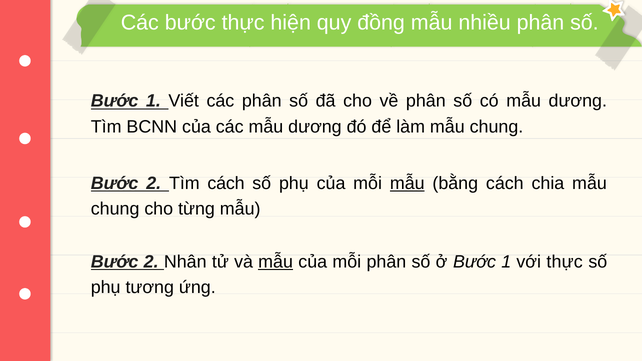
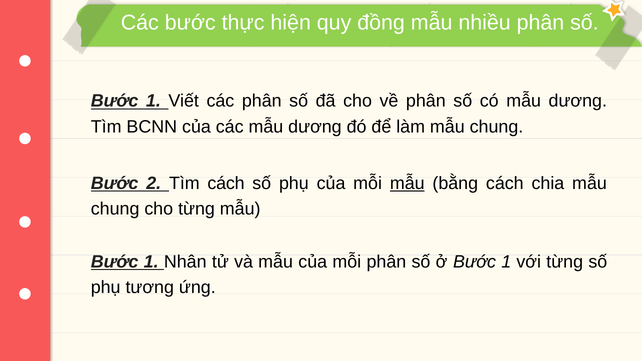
2: 2 -> 1 (151, 262)
mẫu underline: present -> none (276, 262)
với thực: thực -> từng (565, 262)
